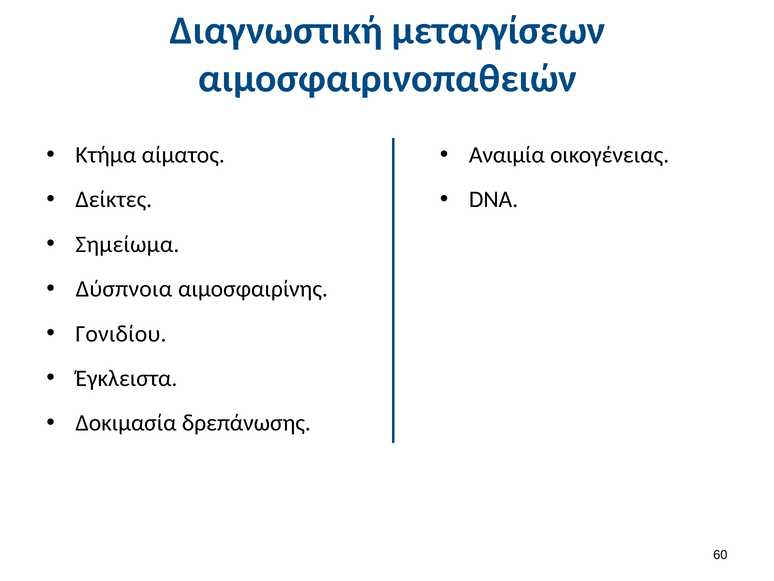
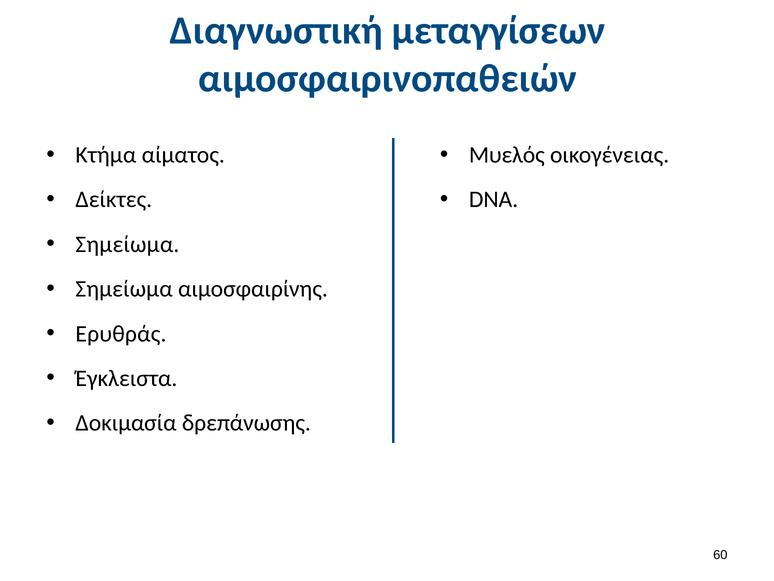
Αναιμία: Αναιμία -> Μυελός (507, 155)
Δύσπνοια: Δύσπνοια -> Σημείωμα (124, 289)
Γονιδίου: Γονιδίου -> Ερυθράς (121, 333)
